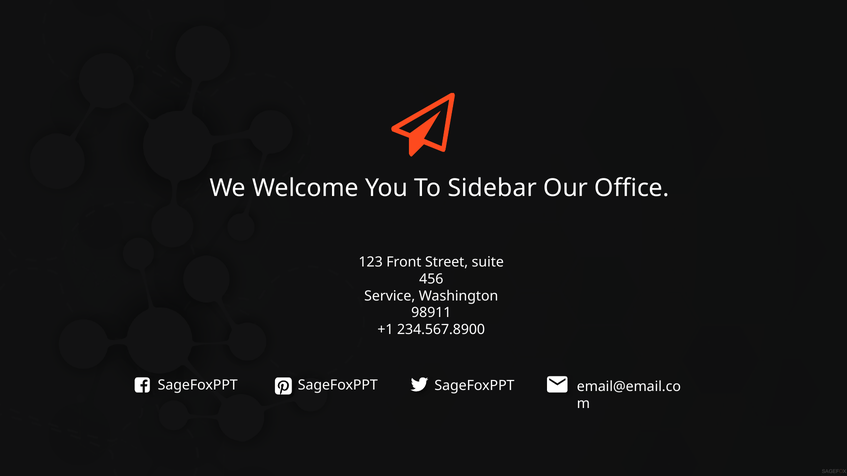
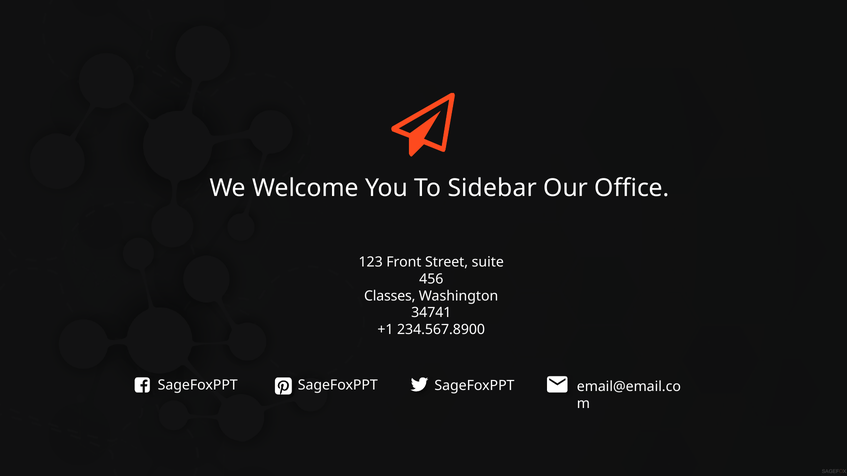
Service: Service -> Classes (390, 296)
98911: 98911 -> 34741 (431, 313)
